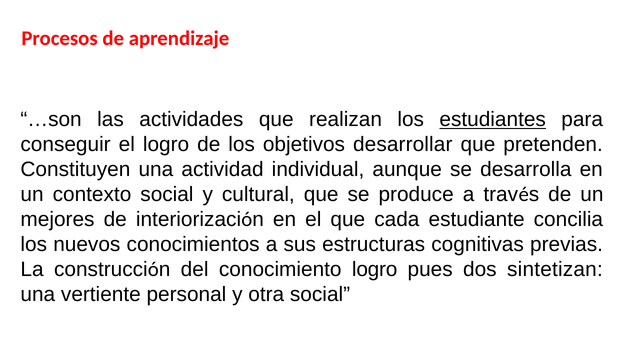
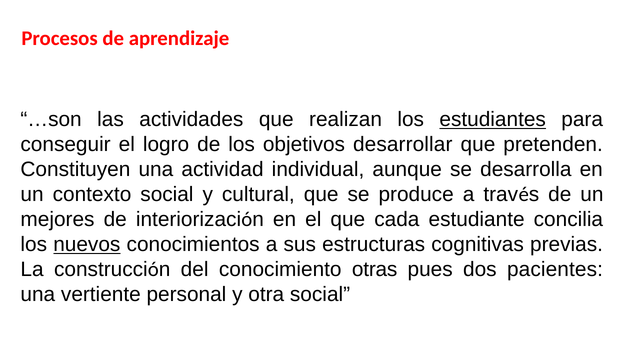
nuevos underline: none -> present (87, 244)
conocimiento logro: logro -> otras (375, 269)
sintetizan: sintetizan -> pacientes (555, 269)
